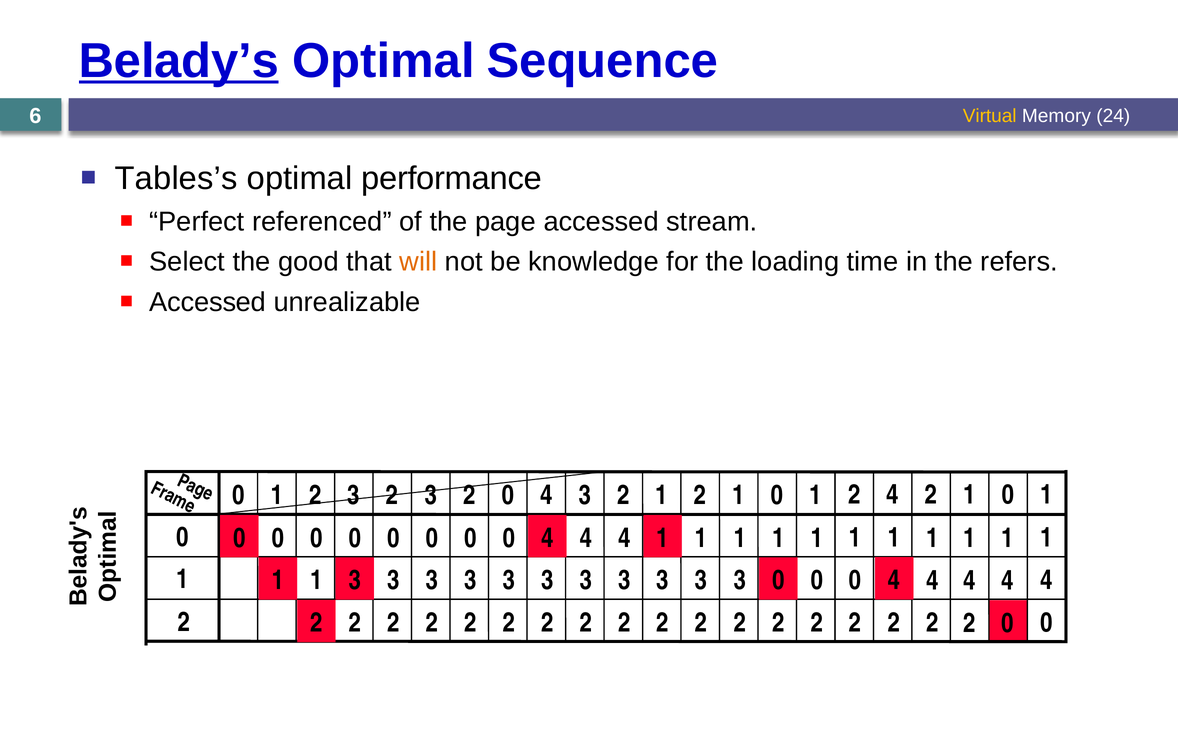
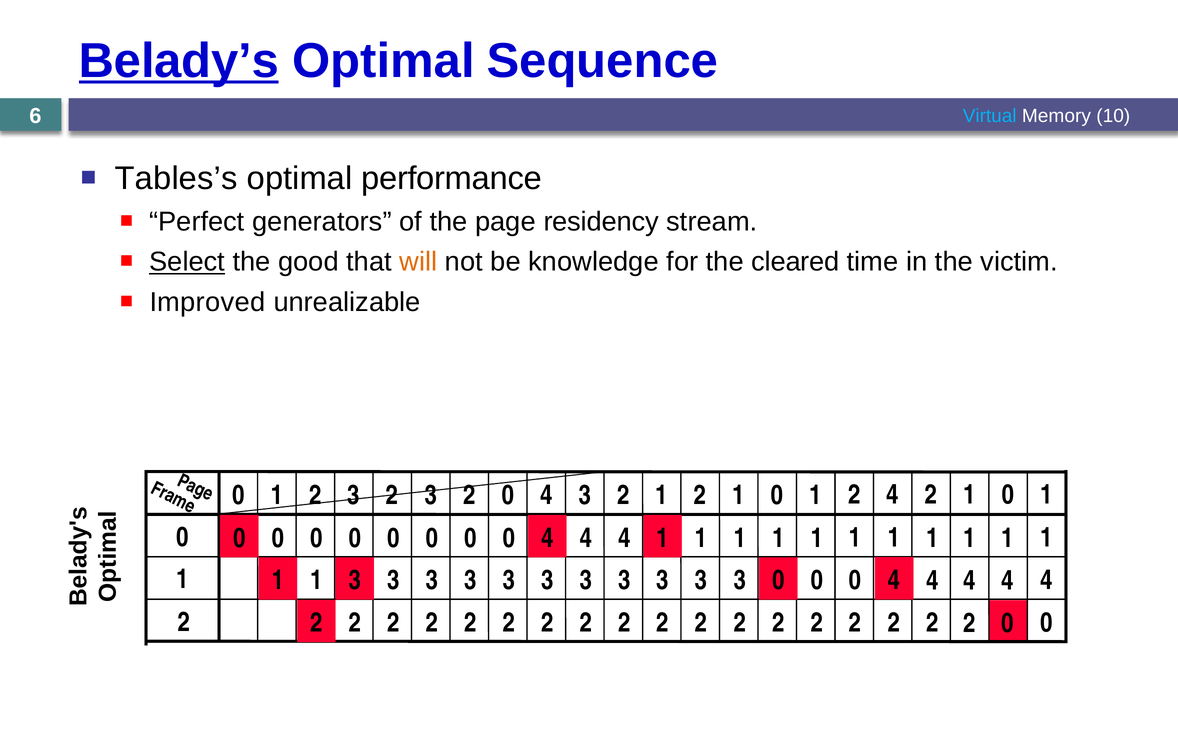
Virtual colour: yellow -> light blue (990, 116)
24: 24 -> 10 (1113, 116)
referenced: referenced -> generators (322, 222)
page accessed: accessed -> residency (601, 222)
Select underline: none -> present (187, 262)
loading: loading -> cleared (795, 262)
refers: refers -> victim (1019, 262)
Accessed: Accessed -> Improved (207, 302)
